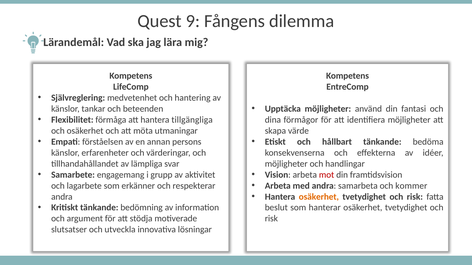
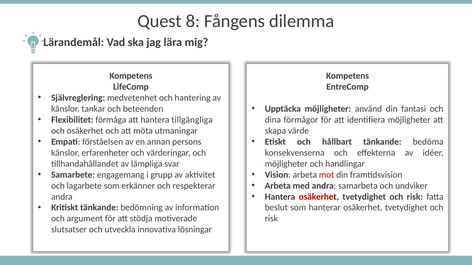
9: 9 -> 8 (193, 21)
kommer: kommer -> undviker (411, 186)
osäkerhet colour: orange -> red (319, 197)
